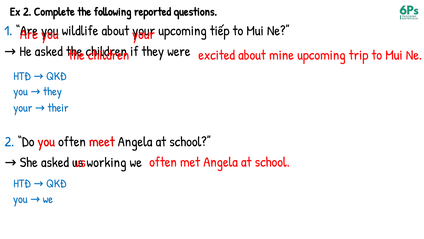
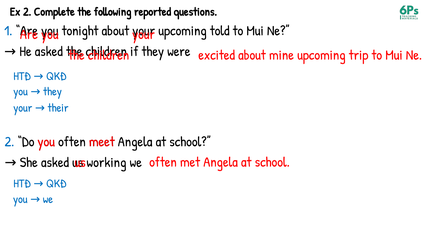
wildlife: wildlife -> tonight (80, 31)
tiếp: tiếp -> told (220, 31)
